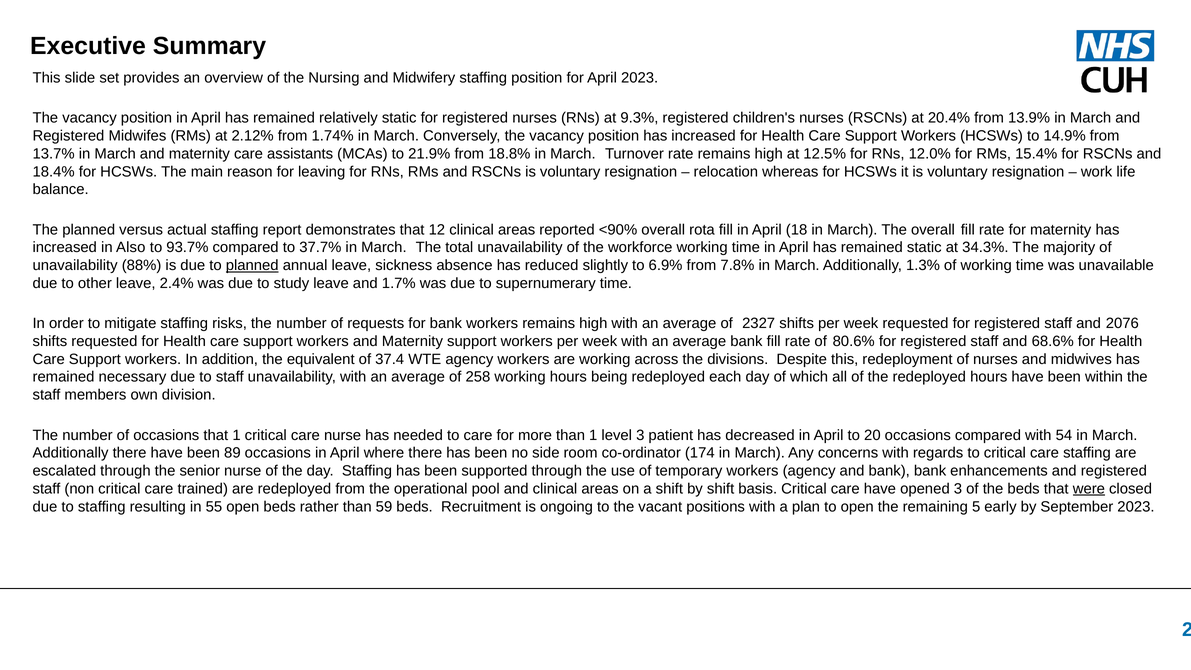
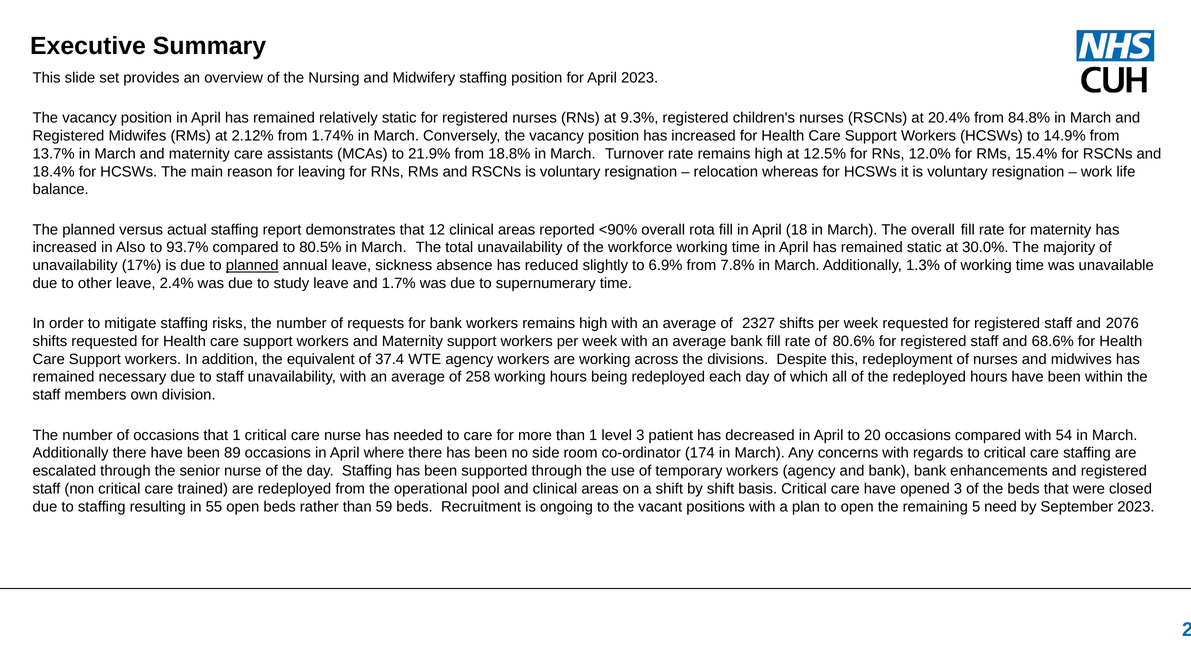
13.9%: 13.9% -> 84.8% (1029, 118)
37.7%: 37.7% -> 80.5% (320, 248)
34.3%: 34.3% -> 30.0% (985, 248)
88%: 88% -> 17% (142, 265)
were underline: present -> none (1089, 489)
early: early -> need (1001, 507)
